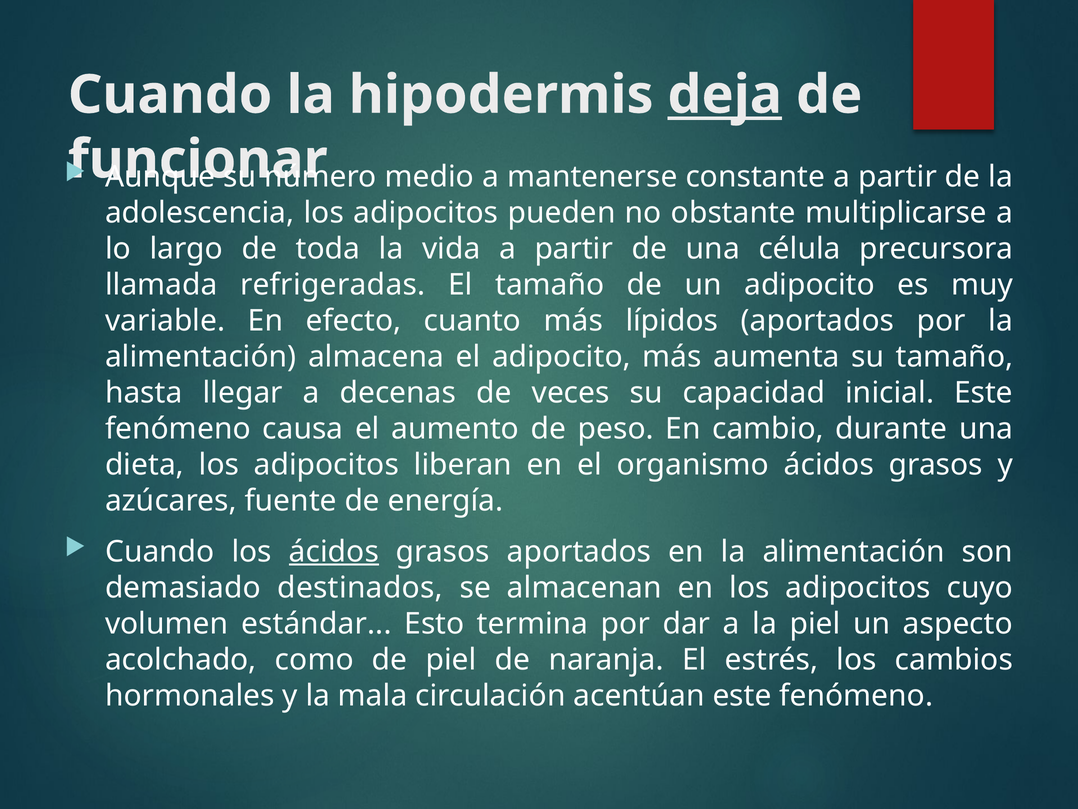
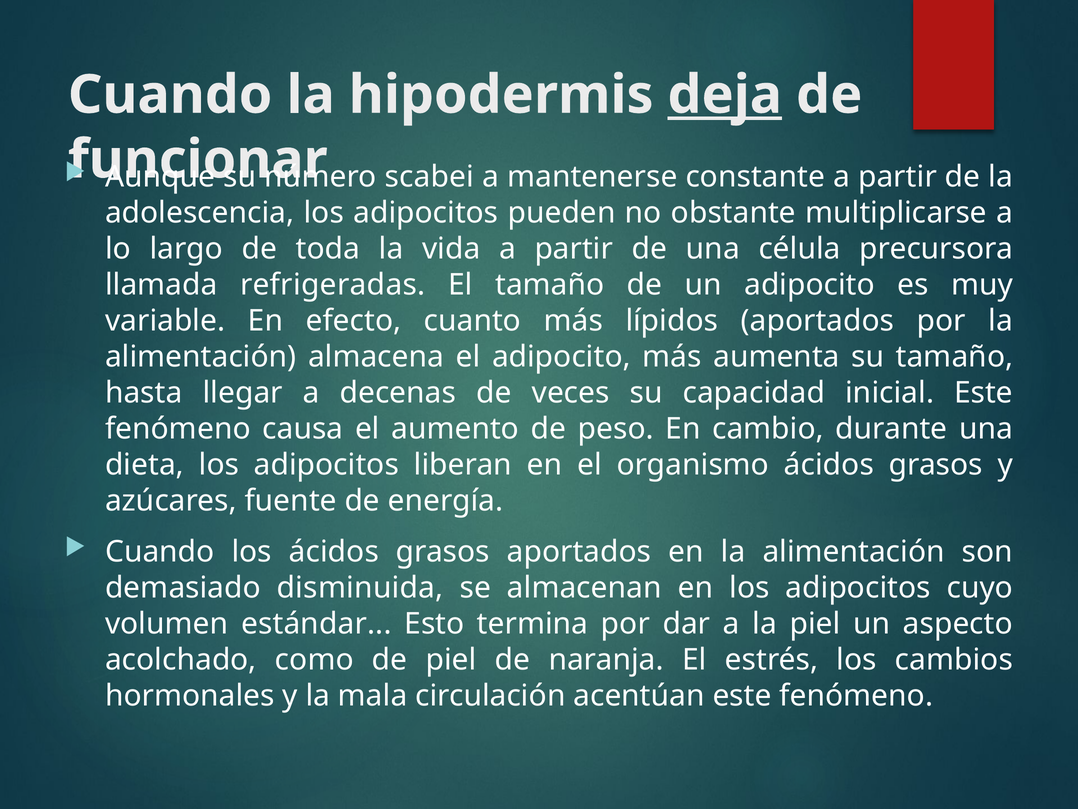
medio: medio -> scabei (429, 177)
ácidos underline: present -> none (334, 551)
destinados: destinados -> disminuida (360, 587)
